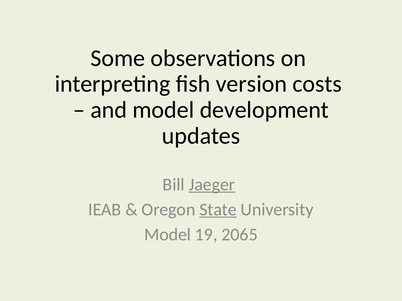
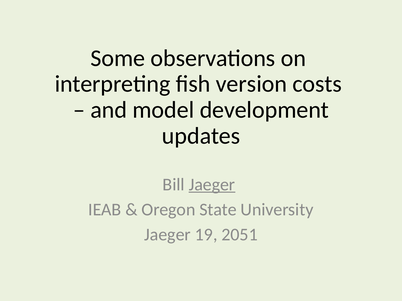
State underline: present -> none (218, 210)
Model: Model -> Jaeger (167, 235)
2065: 2065 -> 2051 (240, 235)
